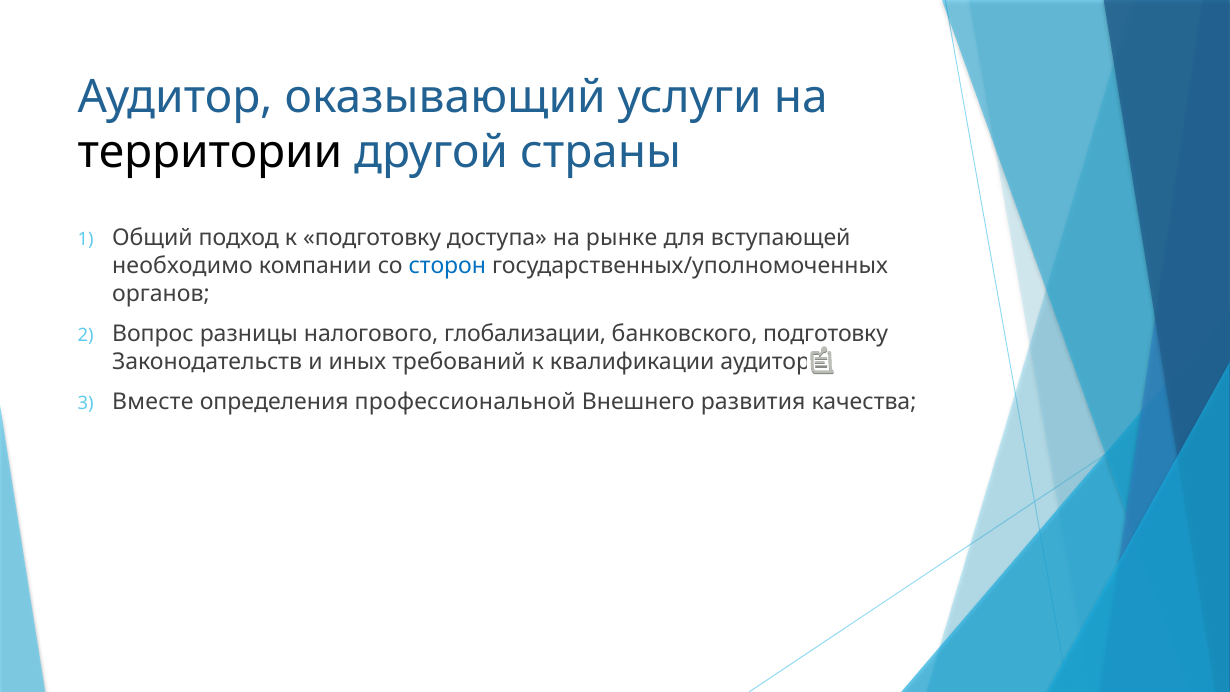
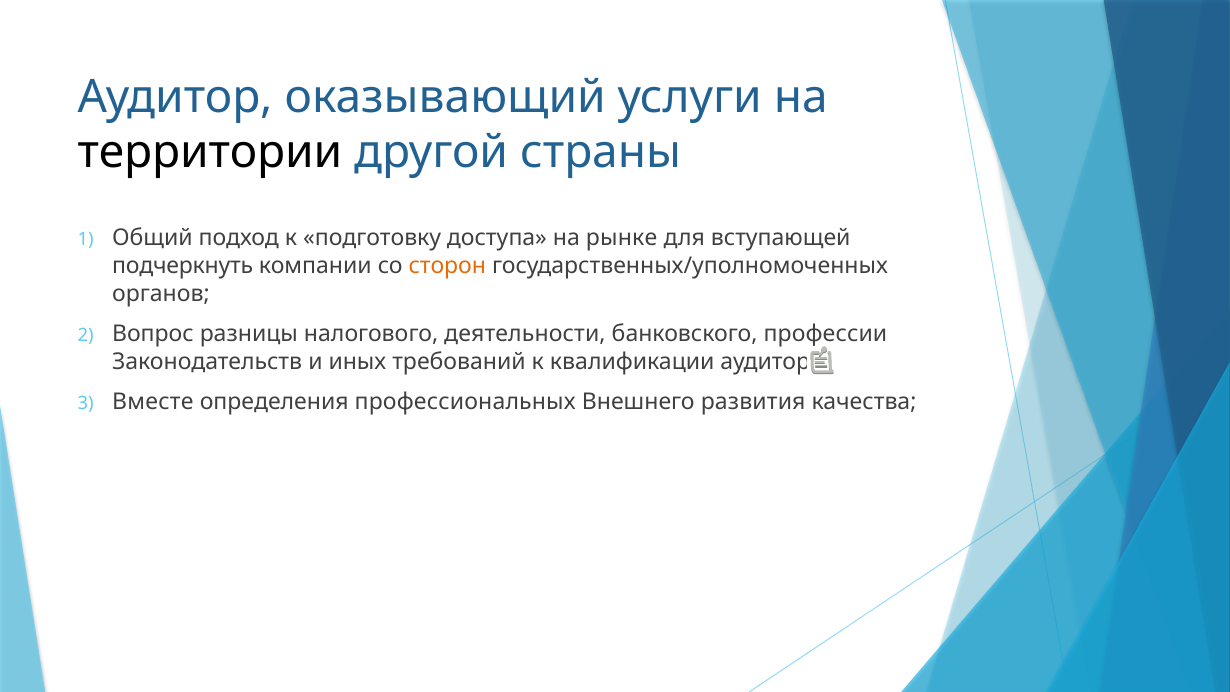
необходимо: необходимо -> подчеркнуть (183, 266)
сторон colour: blue -> orange (447, 266)
глобализации: глобализации -> деятельности (525, 334)
банковского подготовку: подготовку -> профессии (825, 334)
профессиональной: профессиональной -> профессиональных (465, 402)
